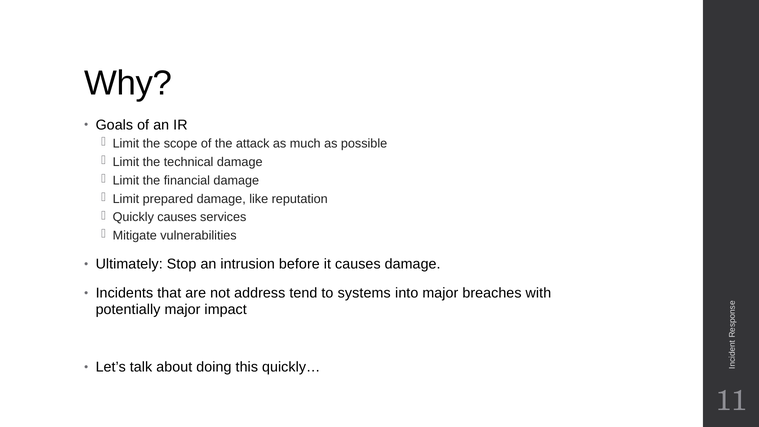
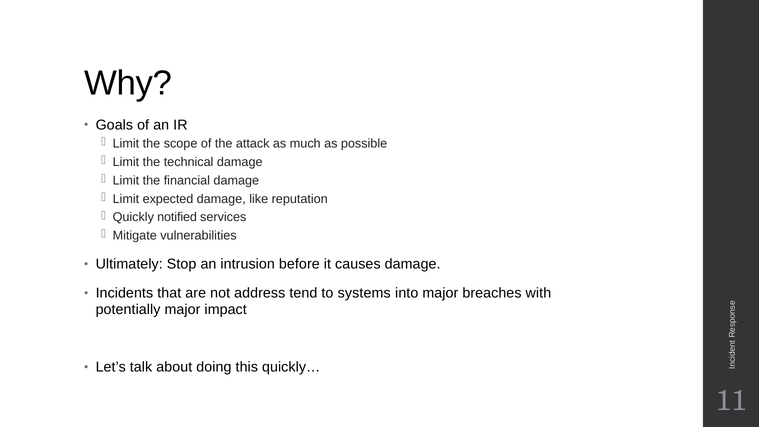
prepared: prepared -> expected (168, 199)
Quickly causes: causes -> notified (177, 217)
